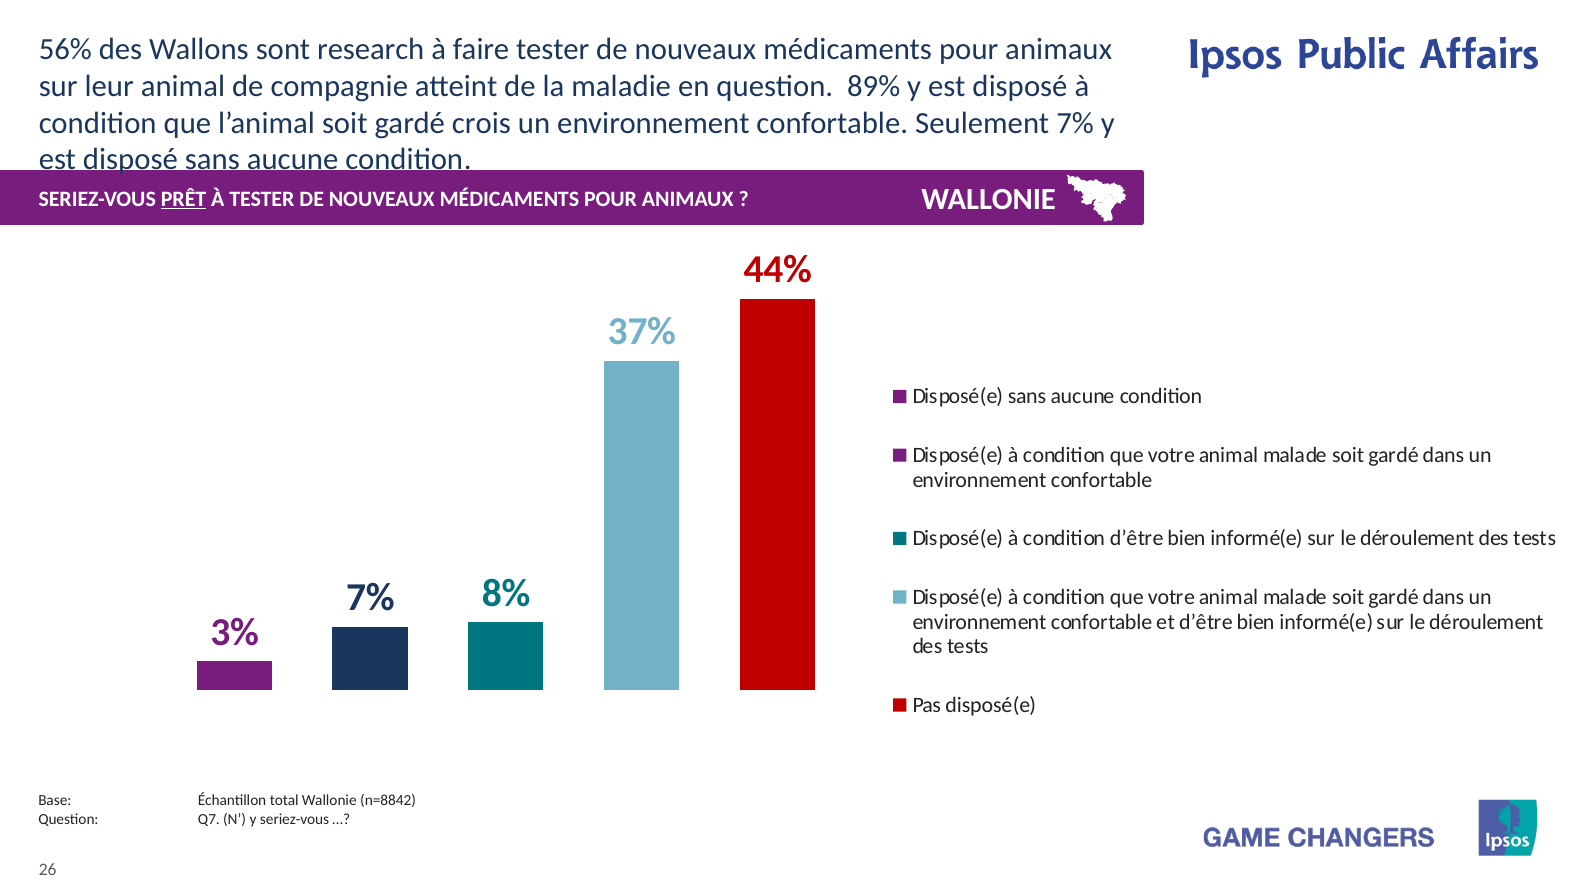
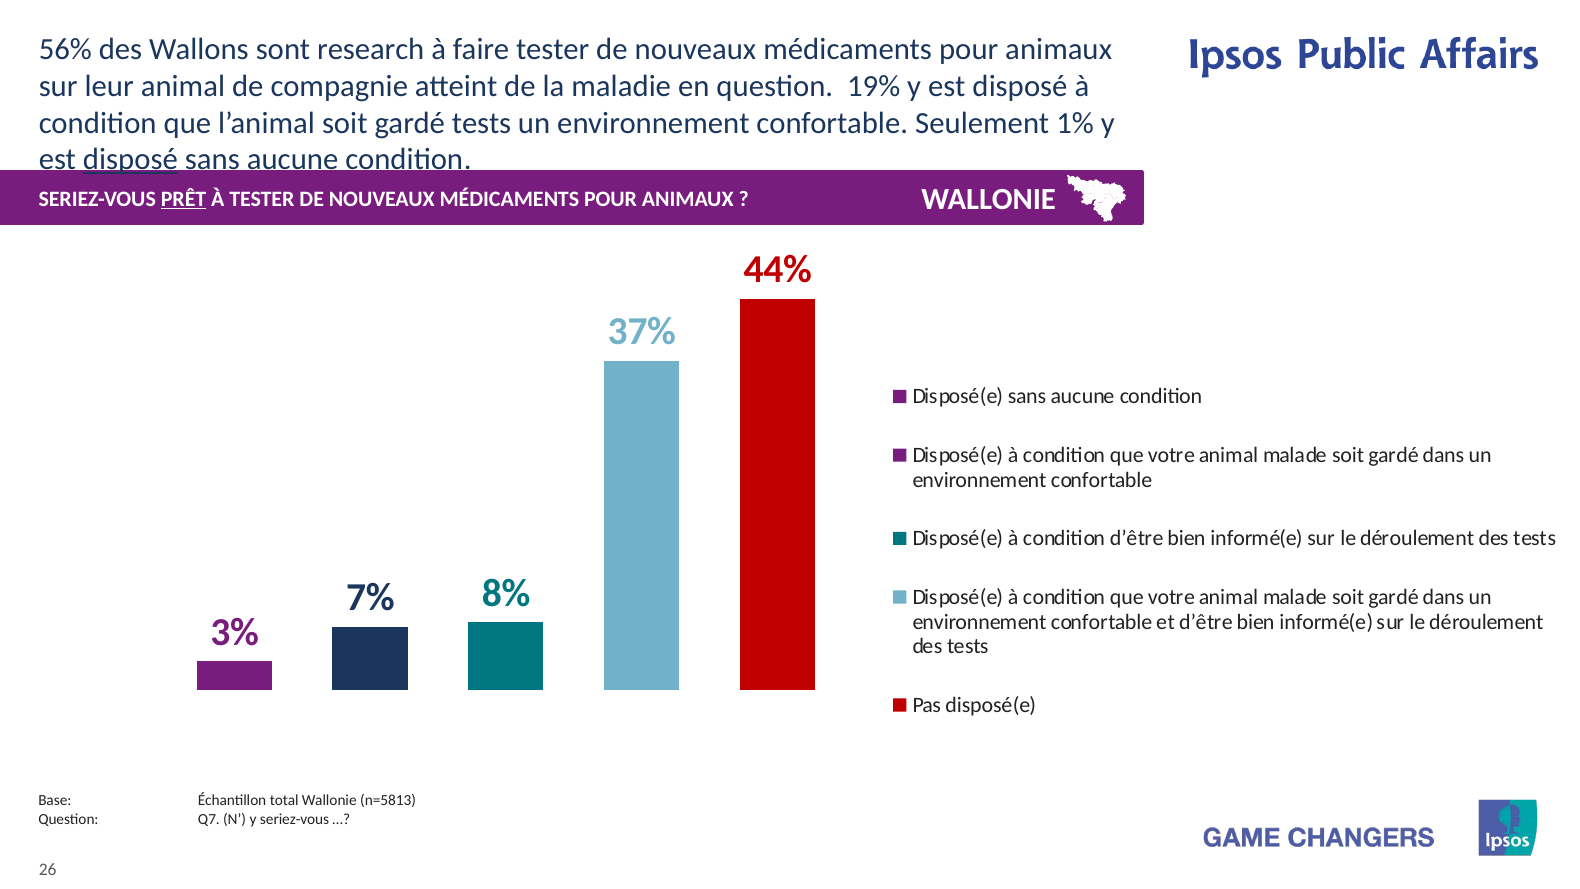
89%: 89% -> 19% (874, 86)
gardé crois: crois -> tests (482, 123)
Seulement 7%: 7% -> 1% (1075, 123)
disposé underline: none -> present (130, 160)
n=8842: n=8842 -> n=5813 (388, 801)
